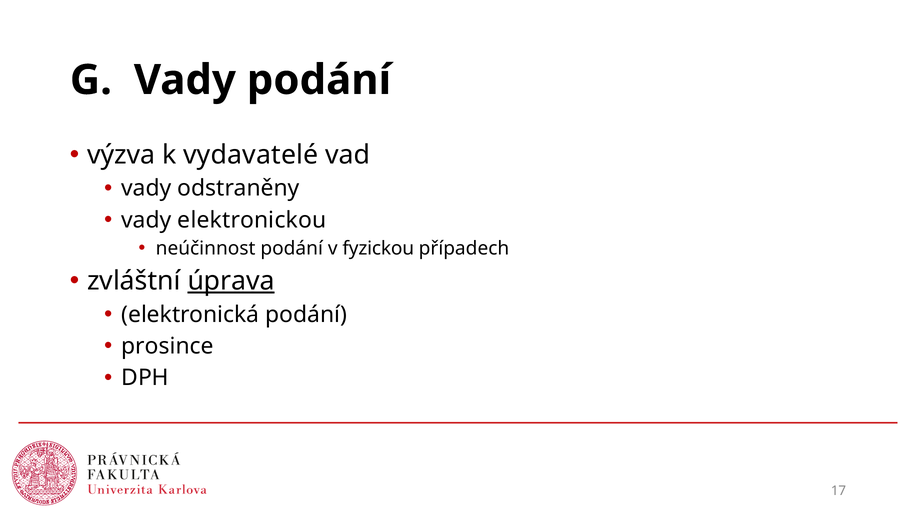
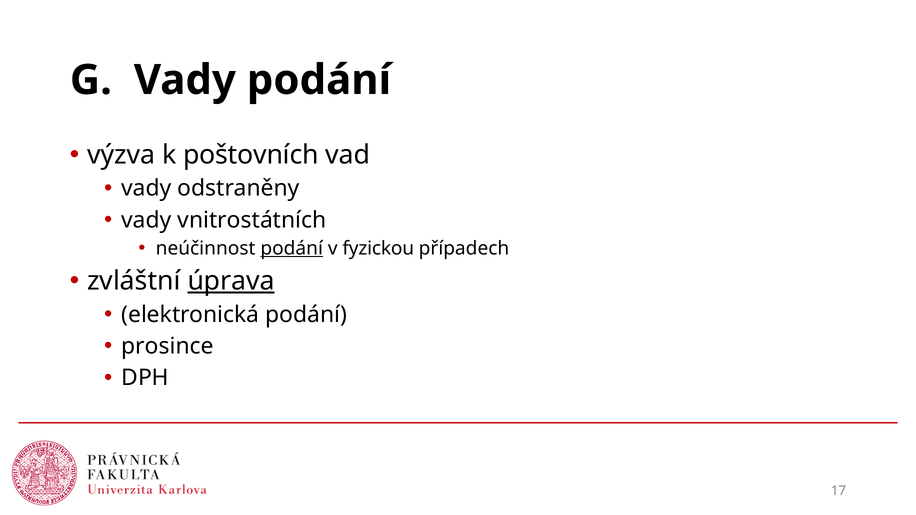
vydavatelé: vydavatelé -> poštovních (251, 155)
elektronickou: elektronickou -> vnitrostátních (252, 220)
podání underline: none -> present (292, 249)
